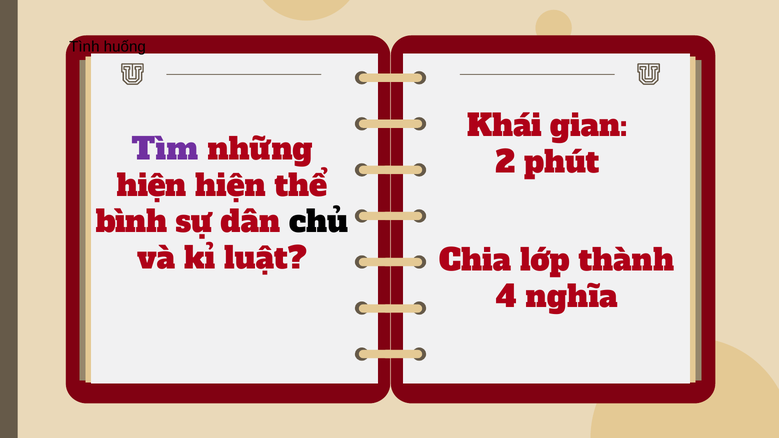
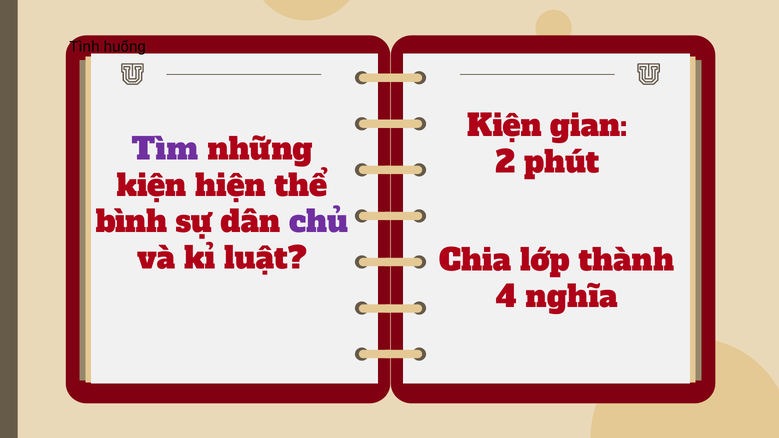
Khái: Khái -> Kiện (505, 127)
hiện: hiện -> kiện (152, 186)
chủ colour: black -> purple (319, 223)
